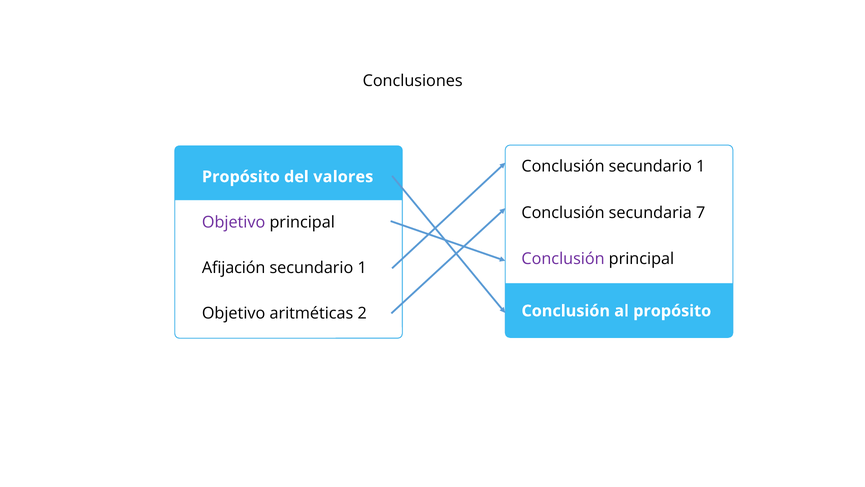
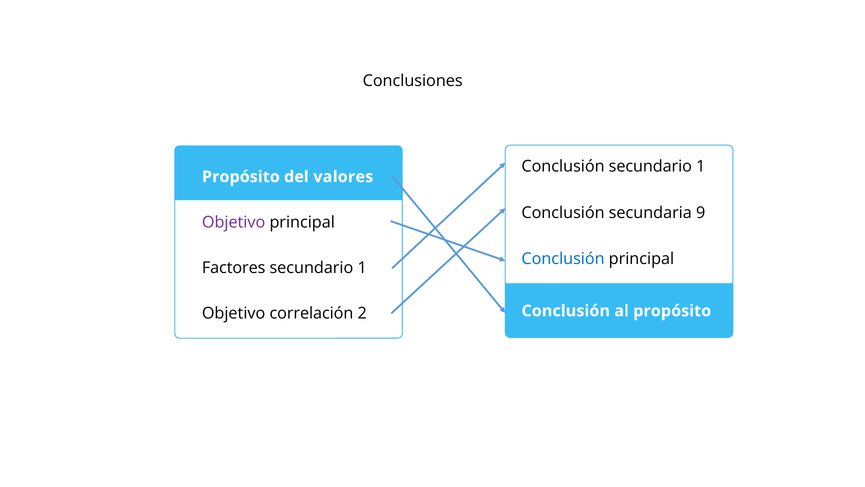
7: 7 -> 9 (701, 213)
Conclusión colour: purple -> blue (563, 259)
Afijación: Afijación -> Factores (234, 268)
aritméticas: aritméticas -> correlación (311, 313)
